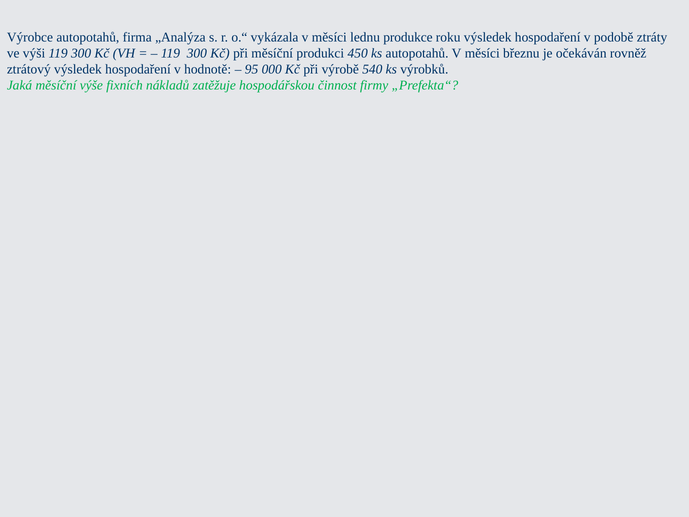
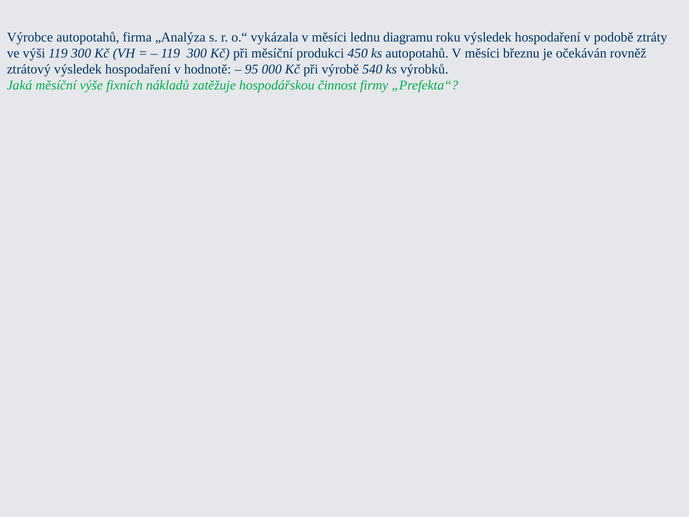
produkce: produkce -> diagramu (408, 37)
